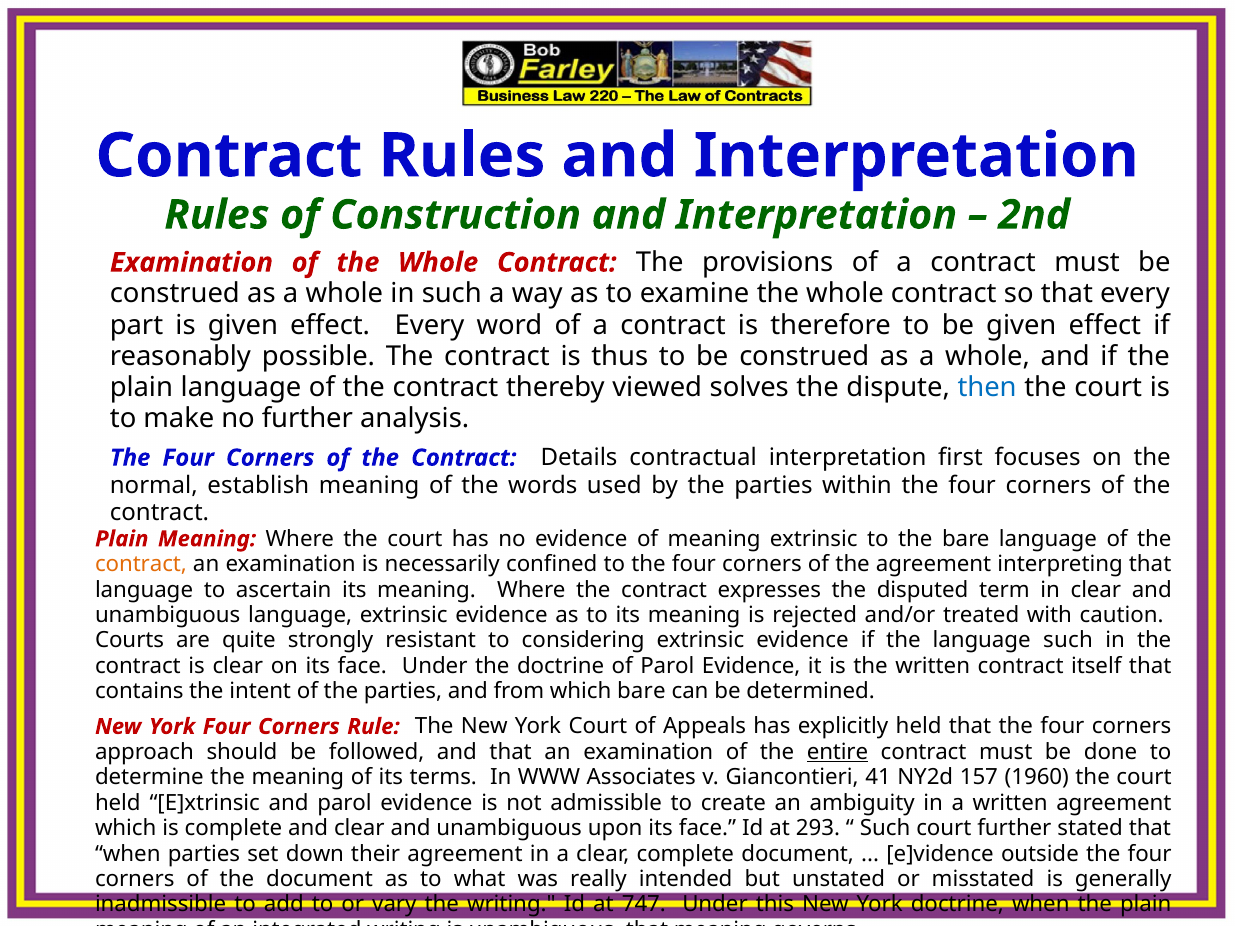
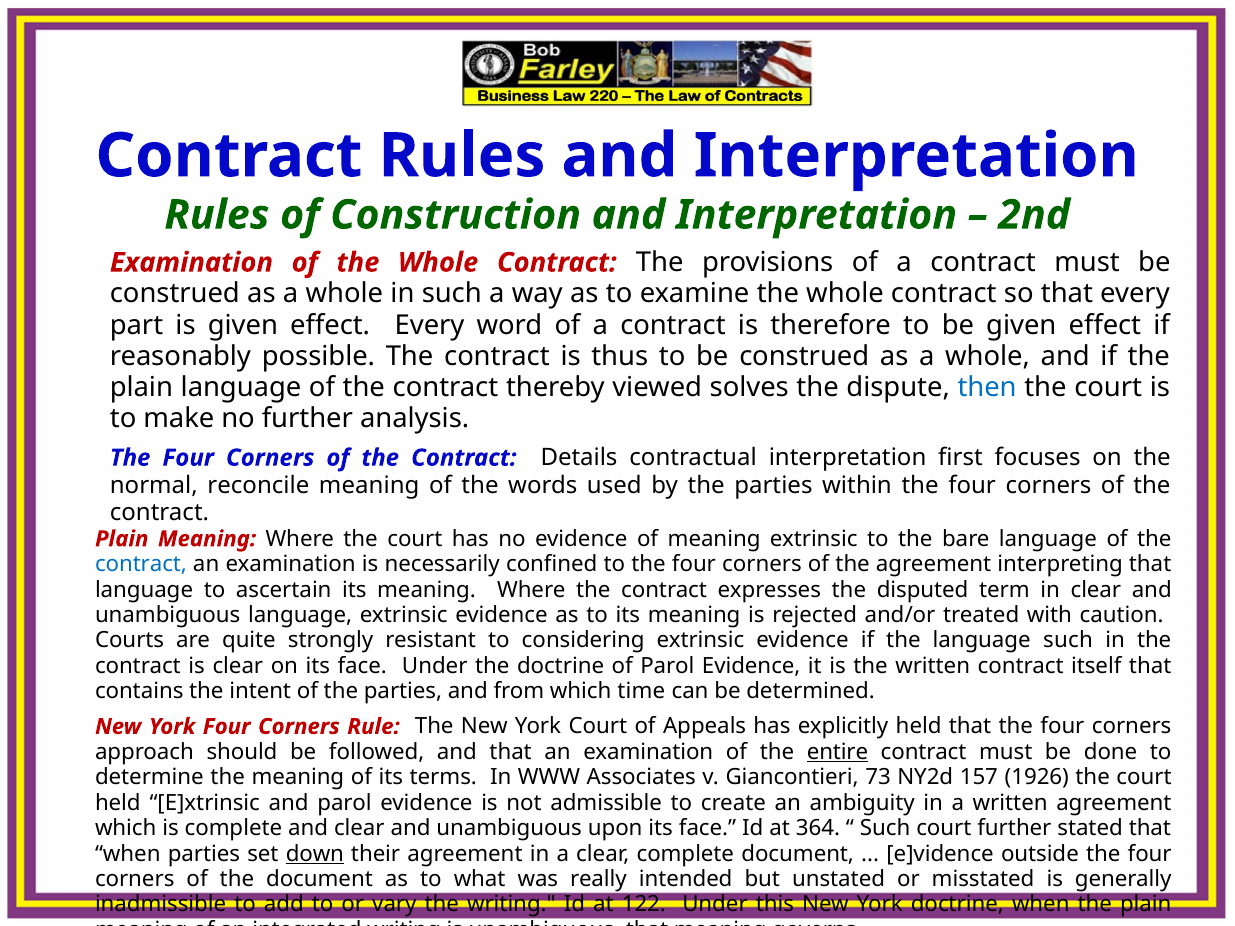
establish: establish -> reconcile (258, 485)
contract colour: orange -> blue (141, 564)
which bare: bare -> time (641, 692)
41: 41 -> 73 (878, 778)
1960: 1960 -> 1926 (1037, 778)
293: 293 -> 364 (818, 828)
down underline: none -> present (315, 854)
747: 747 -> 122 (644, 905)
